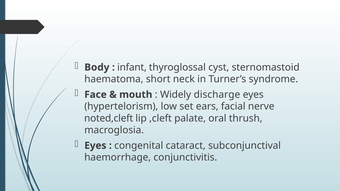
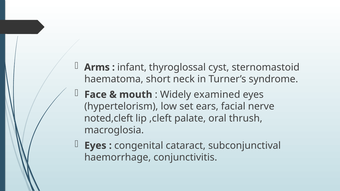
Body: Body -> Arms (97, 67)
discharge: discharge -> examined (217, 95)
